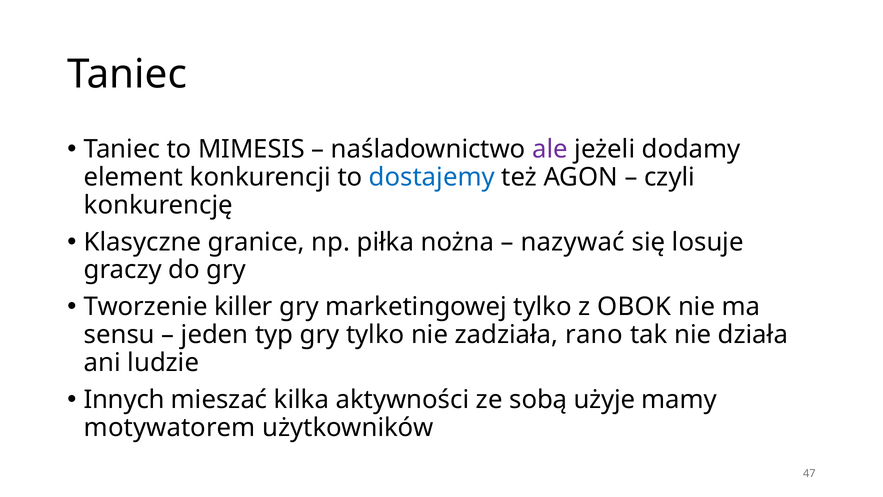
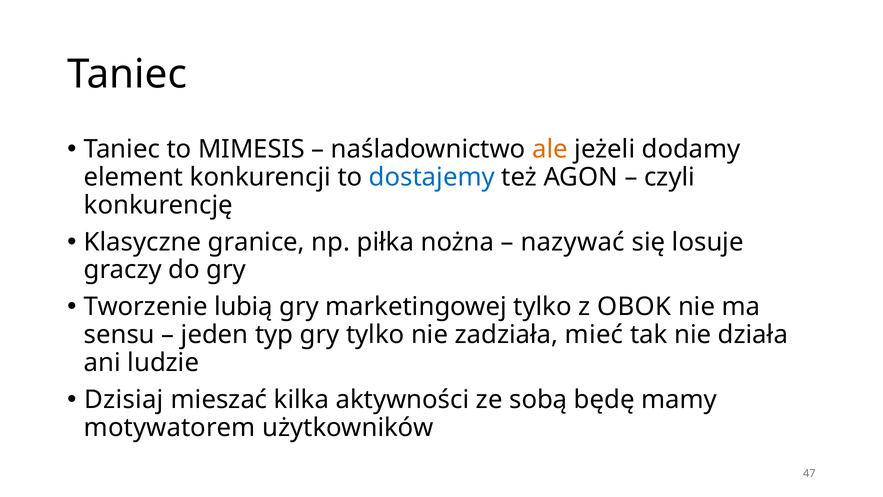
ale colour: purple -> orange (550, 149)
killer: killer -> lubią (244, 307)
rano: rano -> mieć (594, 335)
Innych: Innych -> Dzisiaj (124, 399)
użyje: użyje -> będę (604, 399)
